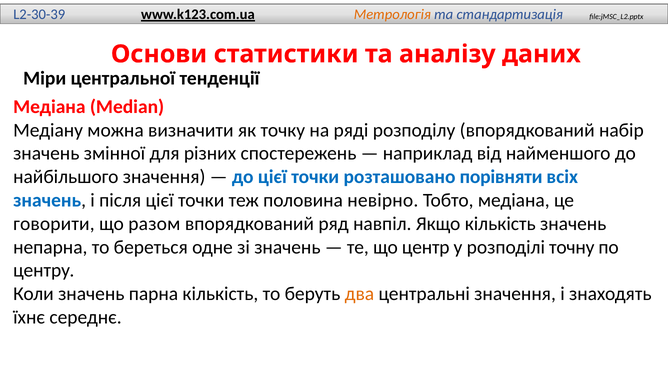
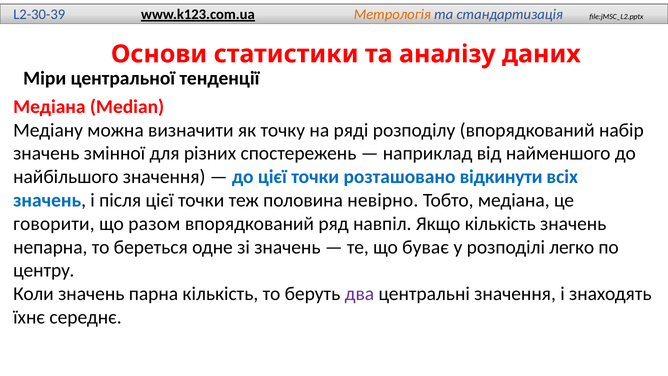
порівняти: порівняти -> відкинути (501, 177)
центр: центр -> буває (426, 247)
точну: точну -> легко (572, 247)
два colour: orange -> purple (359, 294)
